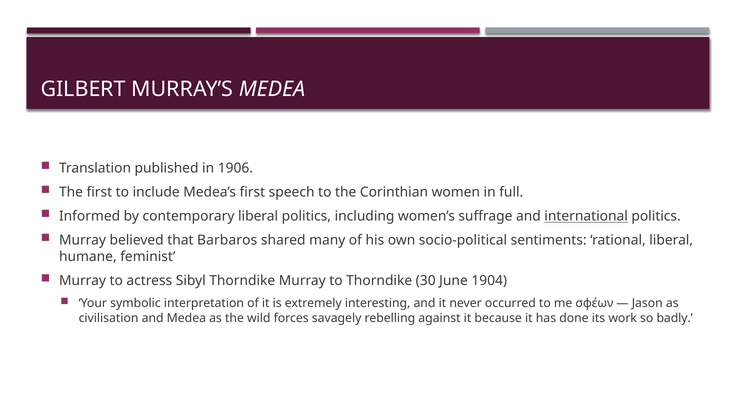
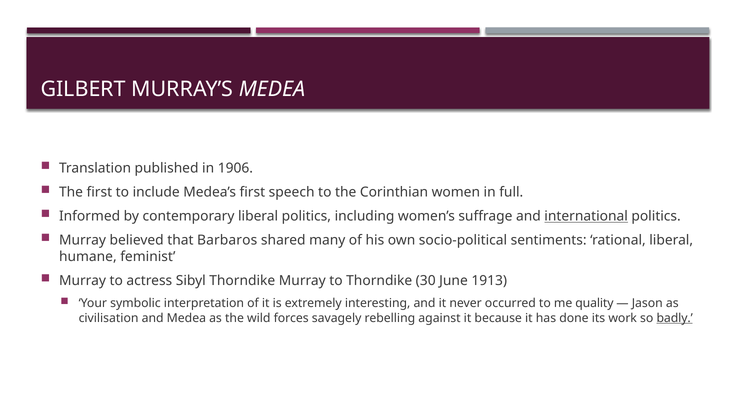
1904: 1904 -> 1913 (489, 281)
σφέων: σφέων -> quality (594, 303)
badly underline: none -> present (675, 318)
